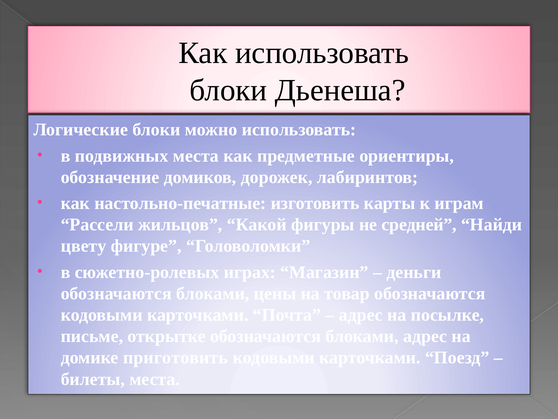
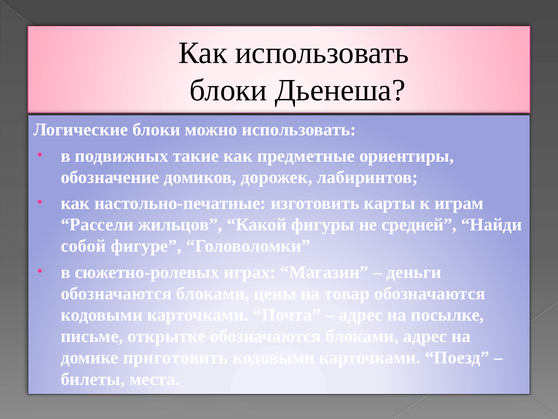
подвижных места: места -> такие (196, 156)
цвету: цвету -> собой (83, 246)
